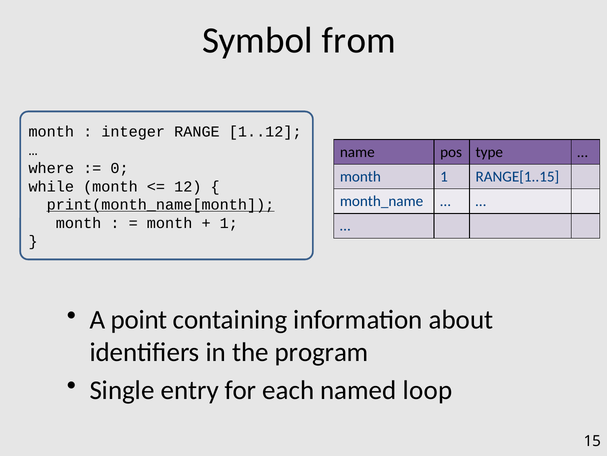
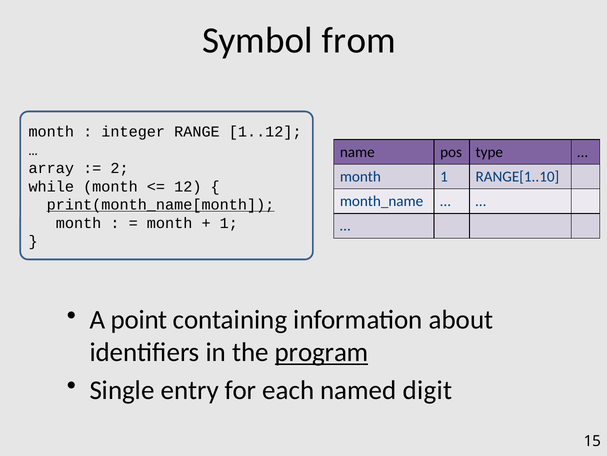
where: where -> array (51, 168)
0: 0 -> 2 (120, 168)
RANGE[1..15: RANGE[1..15 -> RANGE[1..10 (517, 176)
program underline: none -> present (322, 352)
loop: loop -> digit (428, 390)
